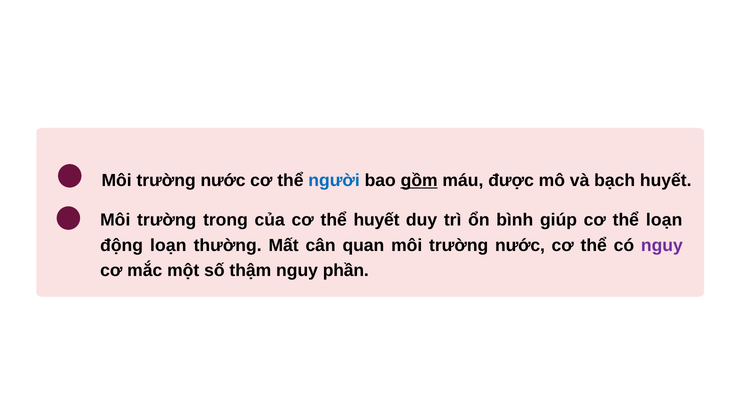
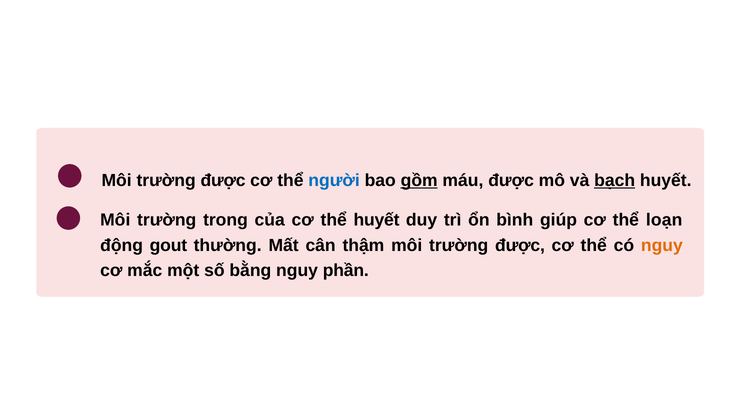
nước: nước -> được (223, 180)
bạch underline: none -> present (615, 180)
động loạn: loạn -> gout (168, 246)
quan: quan -> thậm (363, 246)
nước: nước -> được (520, 246)
nguy colour: purple -> orange (662, 246)
thậm: thậm -> bằng (250, 271)
